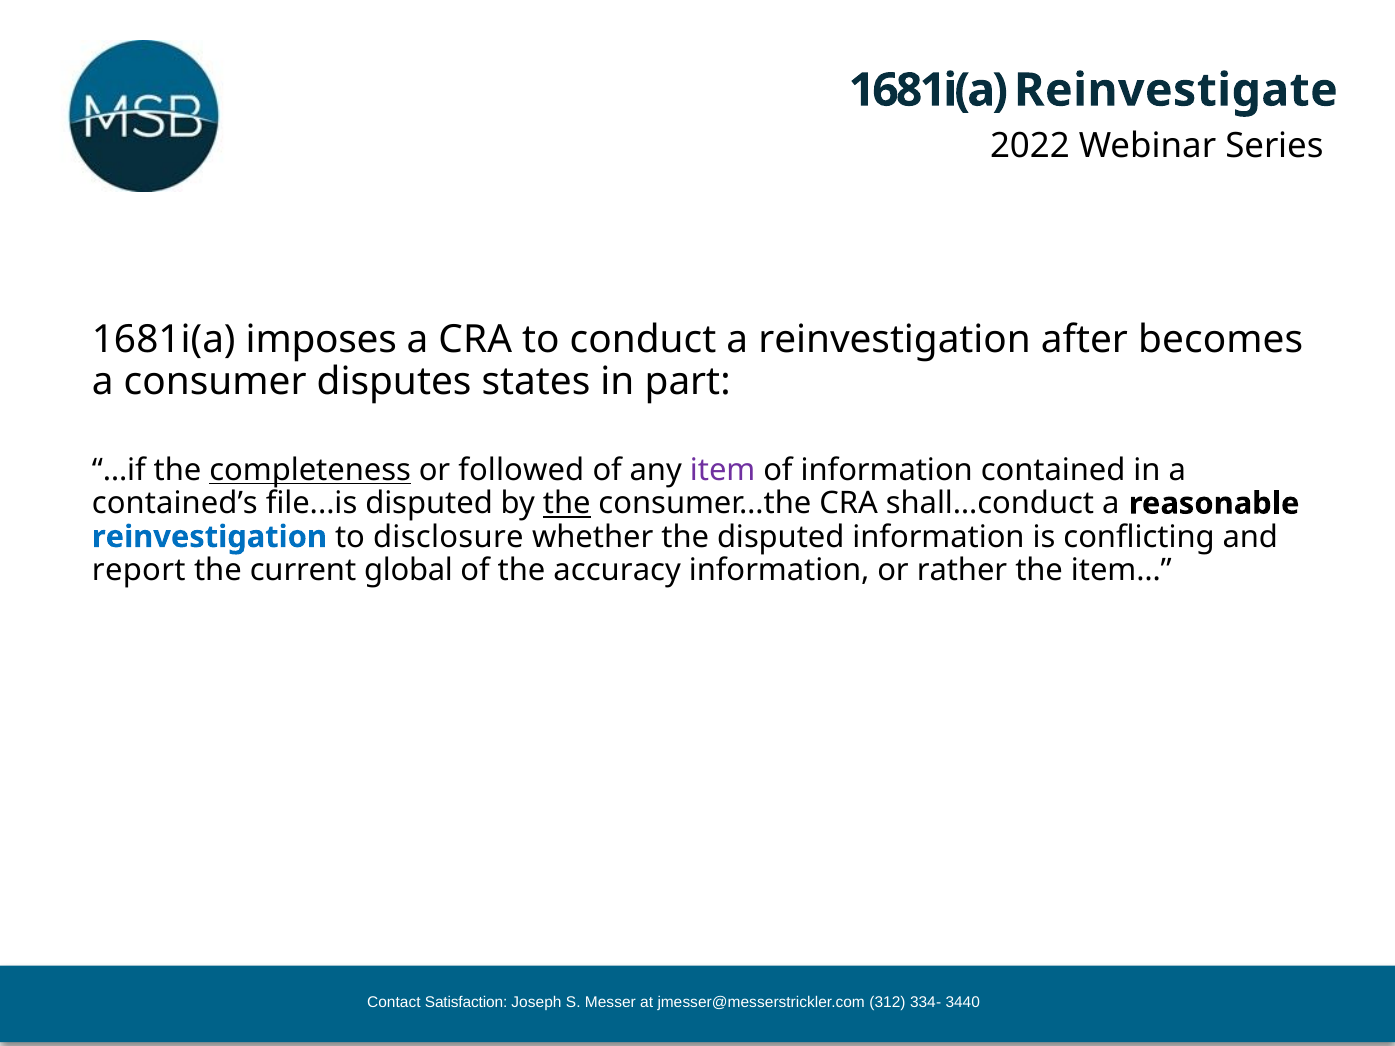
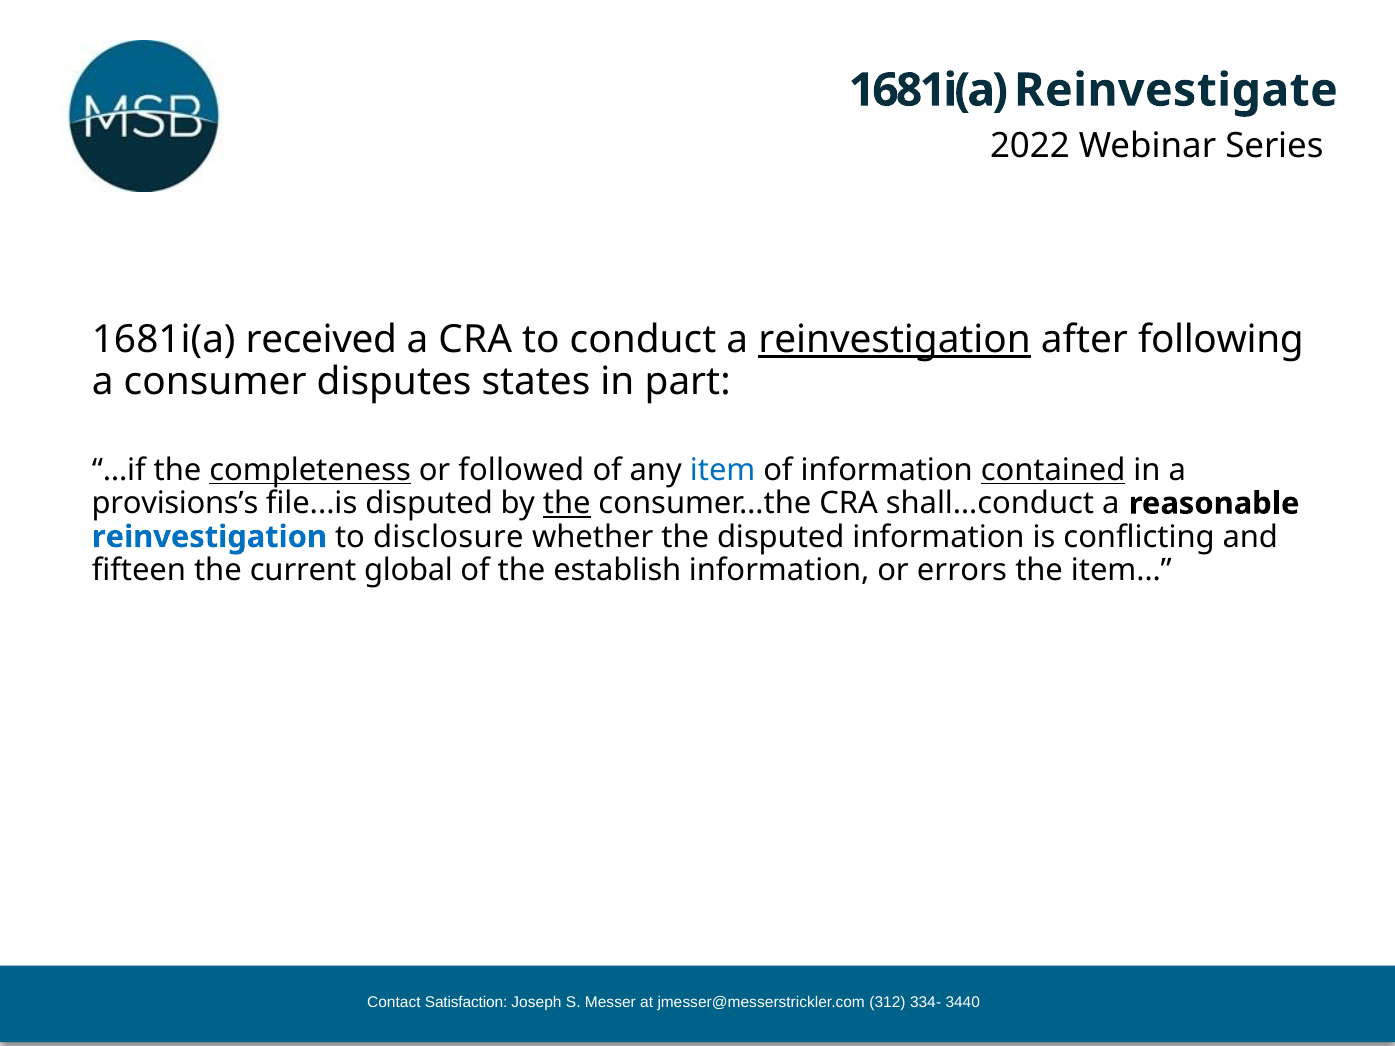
imposes: imposes -> received (321, 340)
reinvestigation underline: none -> present (895, 340)
becomes: becomes -> following (1221, 340)
item colour: purple -> blue (723, 470)
contained underline: none -> present (1053, 470)
contained’s: contained’s -> provisions’s (175, 504)
report: report -> fifteen (139, 570)
accuracy: accuracy -> establish (617, 570)
rather: rather -> errors (962, 570)
